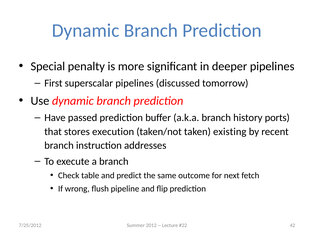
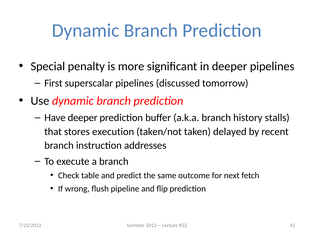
Have passed: passed -> deeper (83, 117)
ports: ports -> stalls (277, 117)
existing: existing -> delayed (230, 131)
